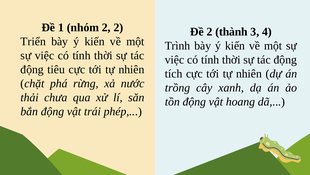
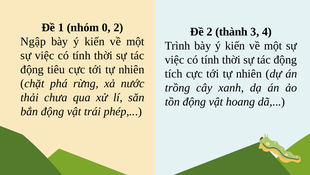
nhóm 2: 2 -> 0 (106, 27)
Triển: Triển -> Ngập (33, 41)
